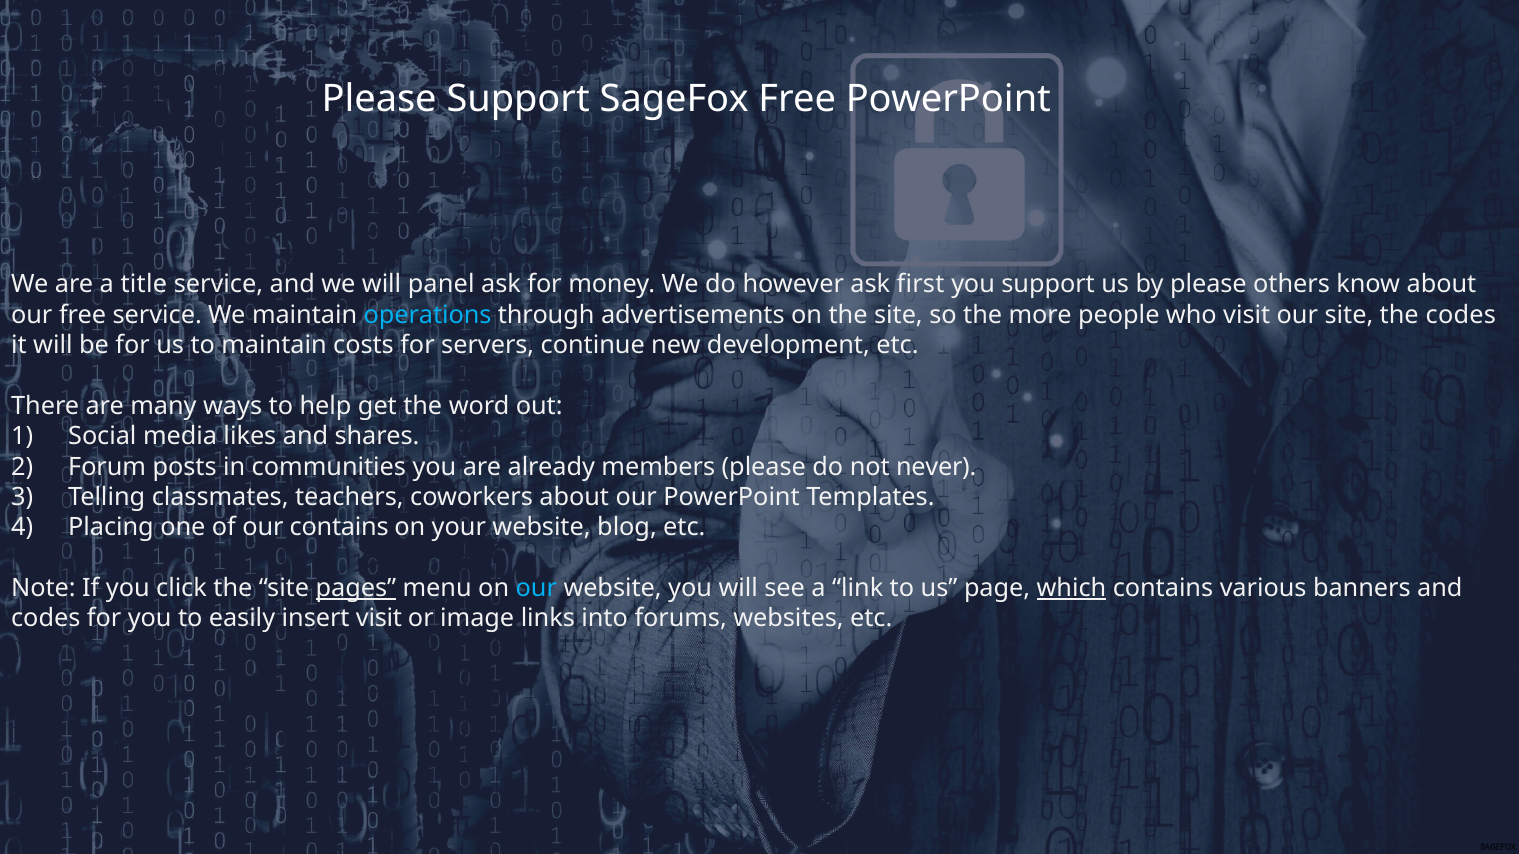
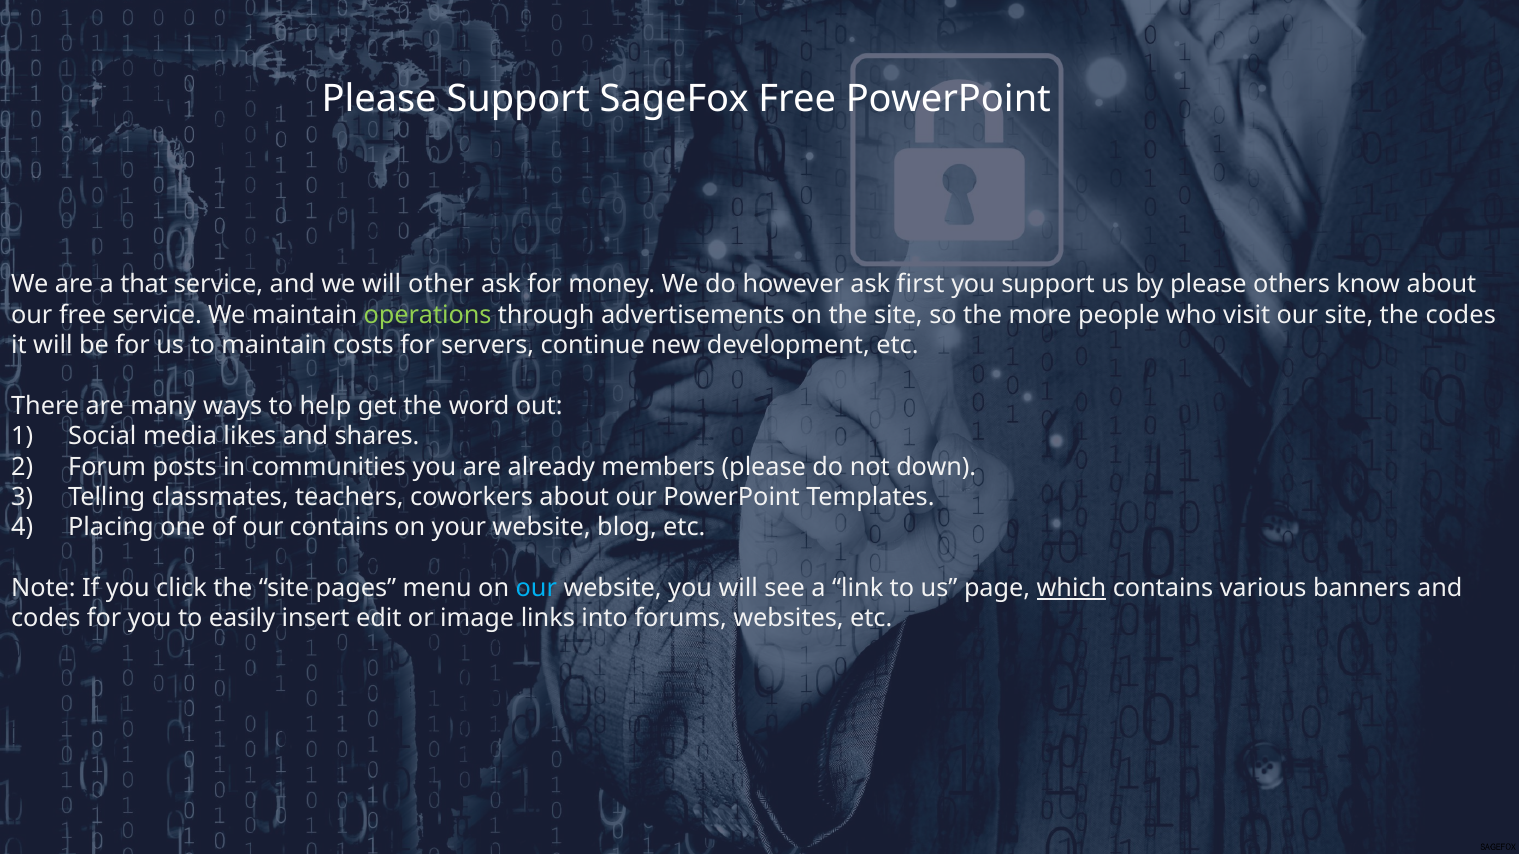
title: title -> that (144, 285)
panel: panel -> other (441, 285)
operations colour: light blue -> light green (428, 315)
never: never -> down (936, 467)
pages underline: present -> none (356, 588)
insert visit: visit -> edit (379, 619)
